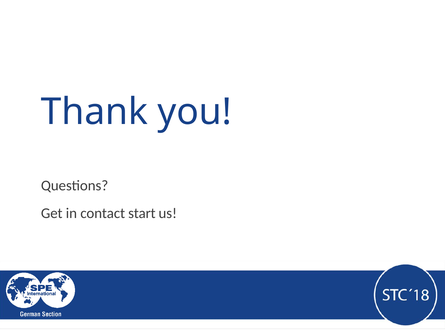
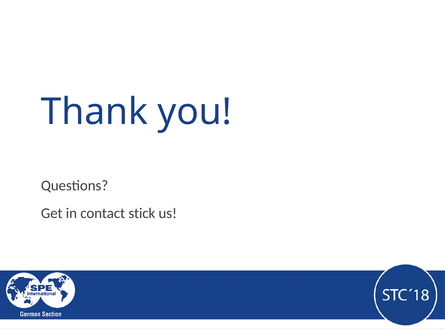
start: start -> stick (142, 213)
